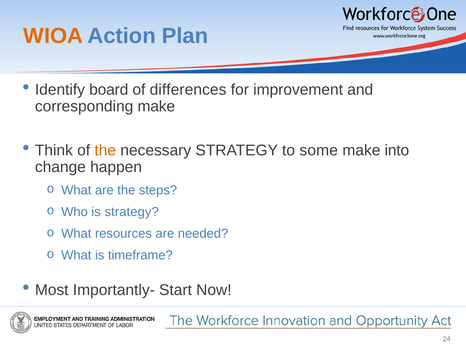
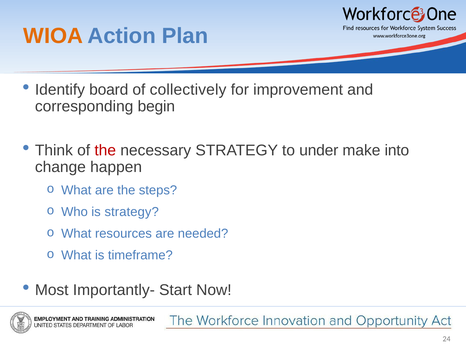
differences: differences -> collectively (188, 90)
corresponding make: make -> begin (156, 107)
the colour: orange -> red (105, 151)
some: some -> under (319, 151)
